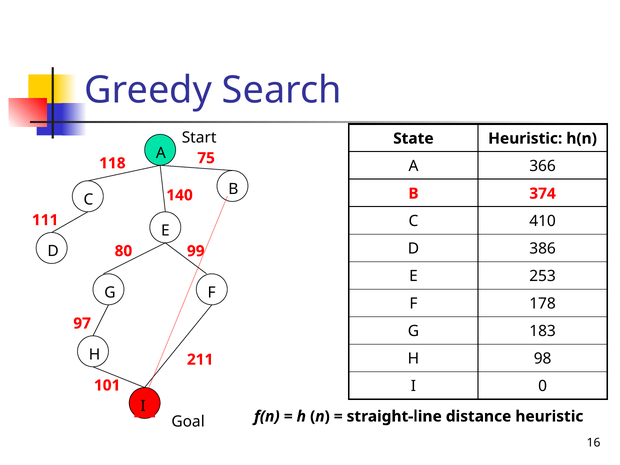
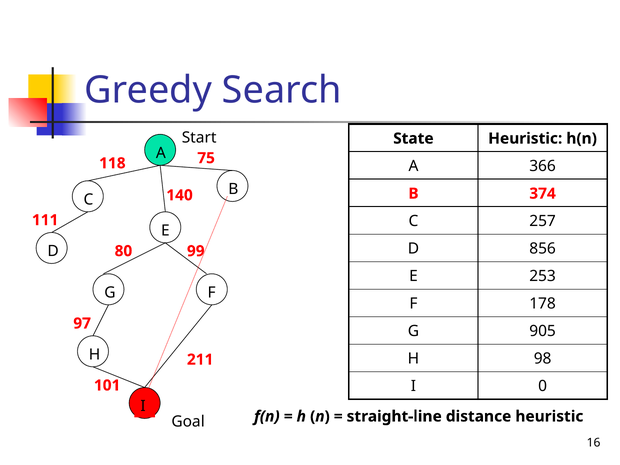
410: 410 -> 257 (543, 221)
386: 386 -> 856 (543, 249)
183: 183 -> 905 (543, 331)
